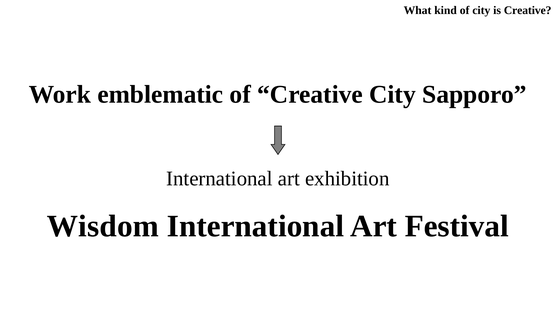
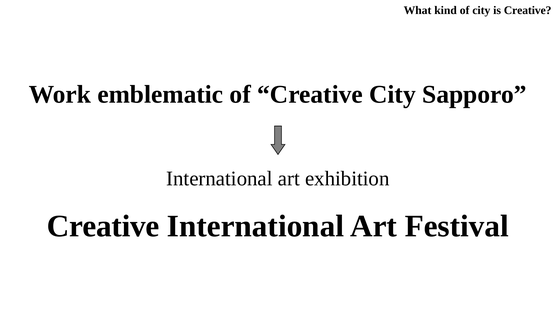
Wisdom: Wisdom -> Creative (103, 226)
